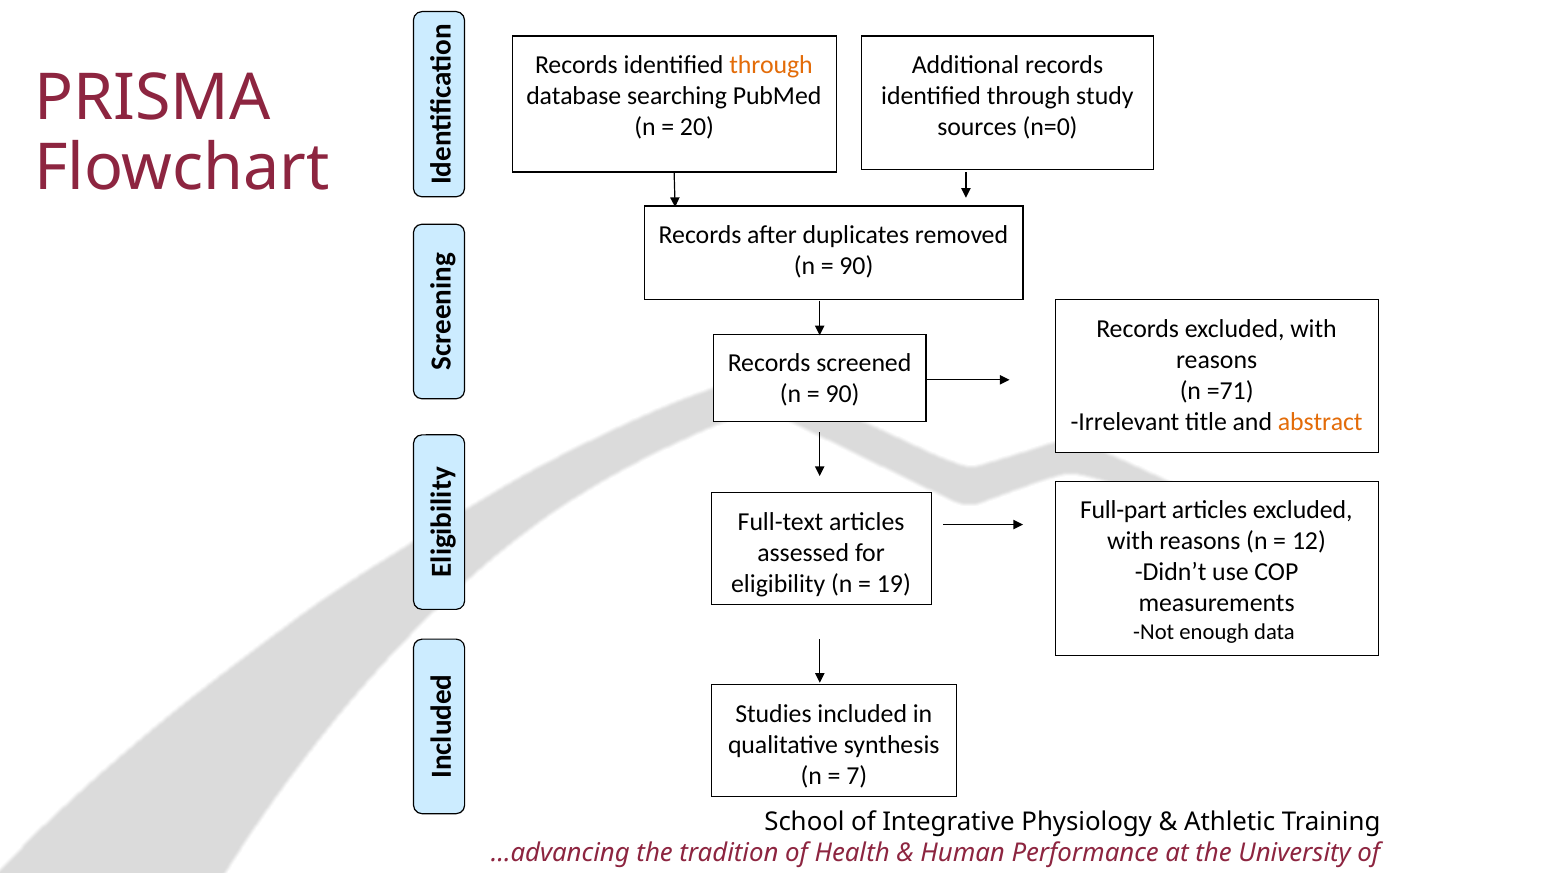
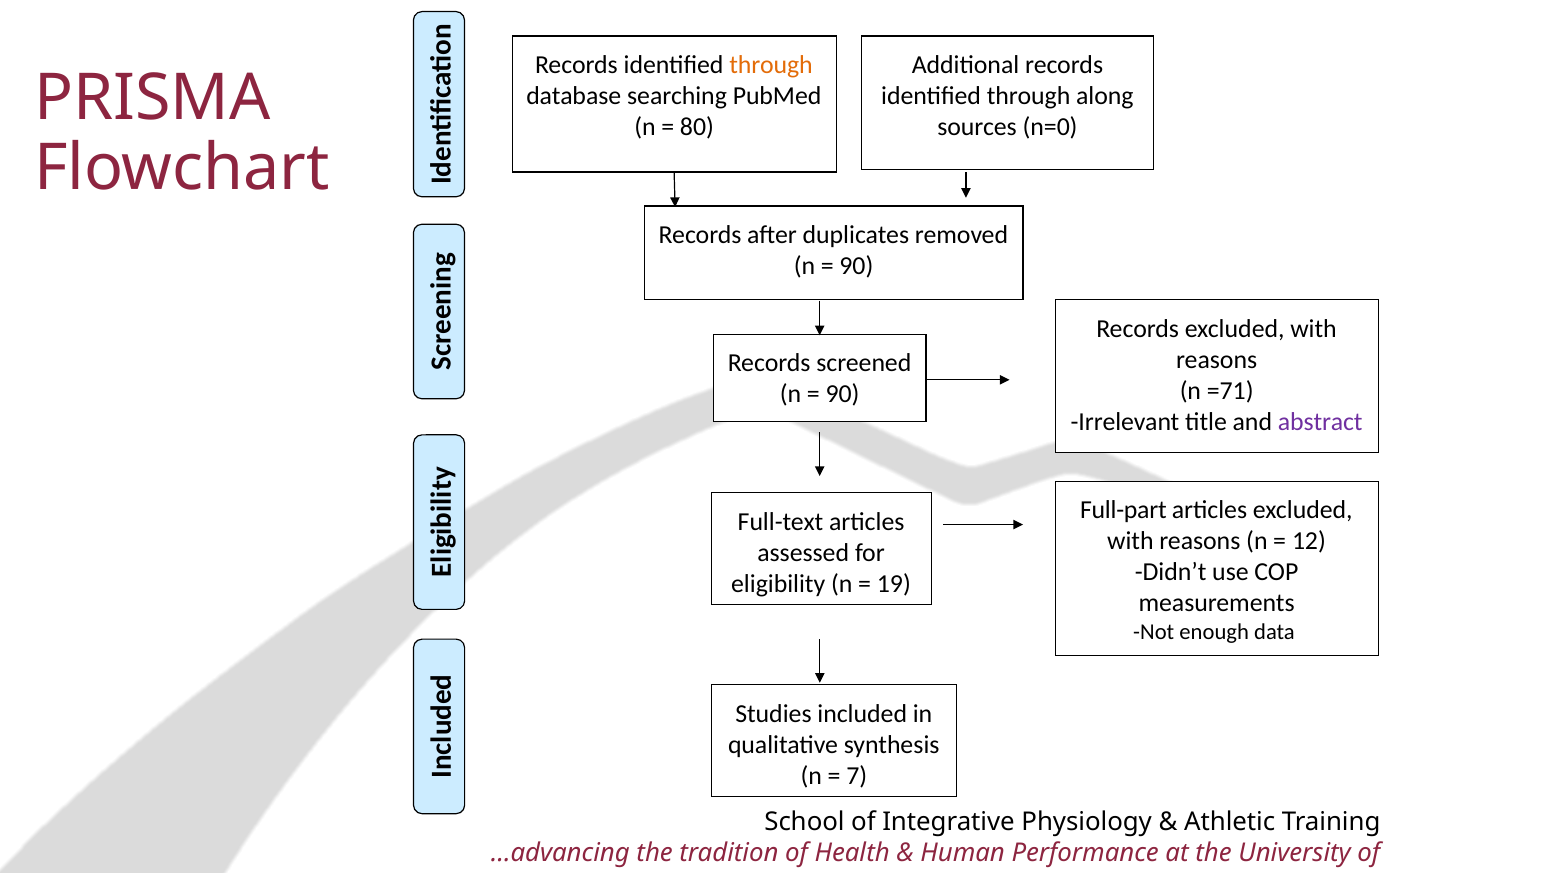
study: study -> along (1105, 96)
20: 20 -> 80 (697, 127)
abstract colour: orange -> purple (1320, 422)
